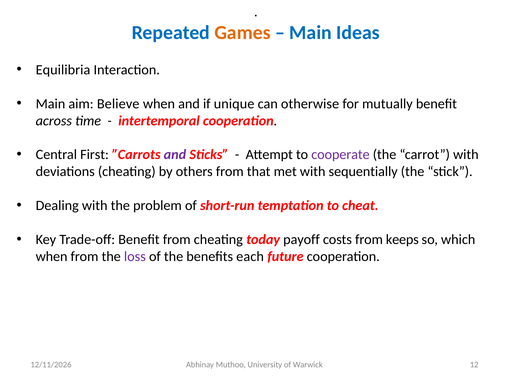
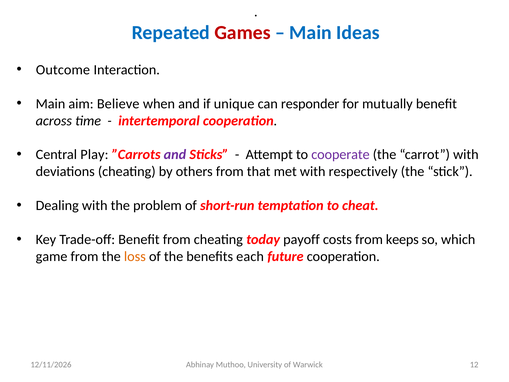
Games colour: orange -> red (242, 33)
Equilibria: Equilibria -> Outcome (63, 70)
otherwise: otherwise -> responder (310, 104)
First: First -> Play (94, 155)
sequentially: sequentially -> respectively (363, 172)
when: when -> game (52, 256)
loss colour: purple -> orange (135, 256)
